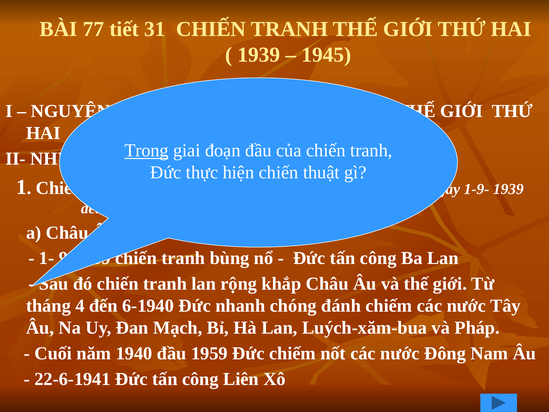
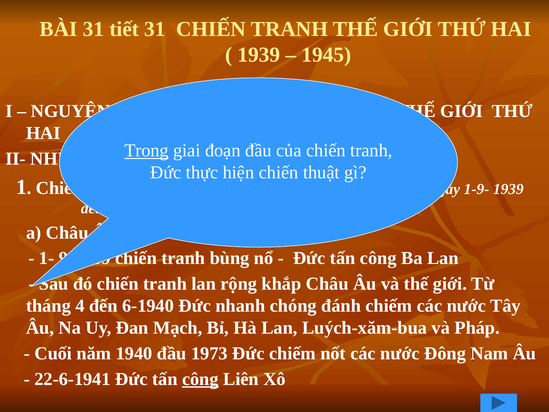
BÀI 77: 77 -> 31 (93, 29)
1959: 1959 -> 1973 (209, 353)
công underline: none -> present (200, 379)
